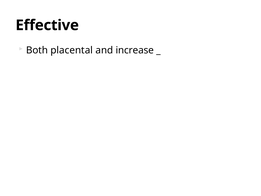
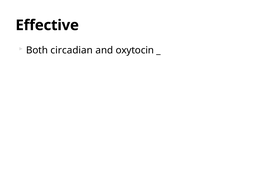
placental: placental -> circadian (72, 50)
increase: increase -> oxytocin (135, 50)
